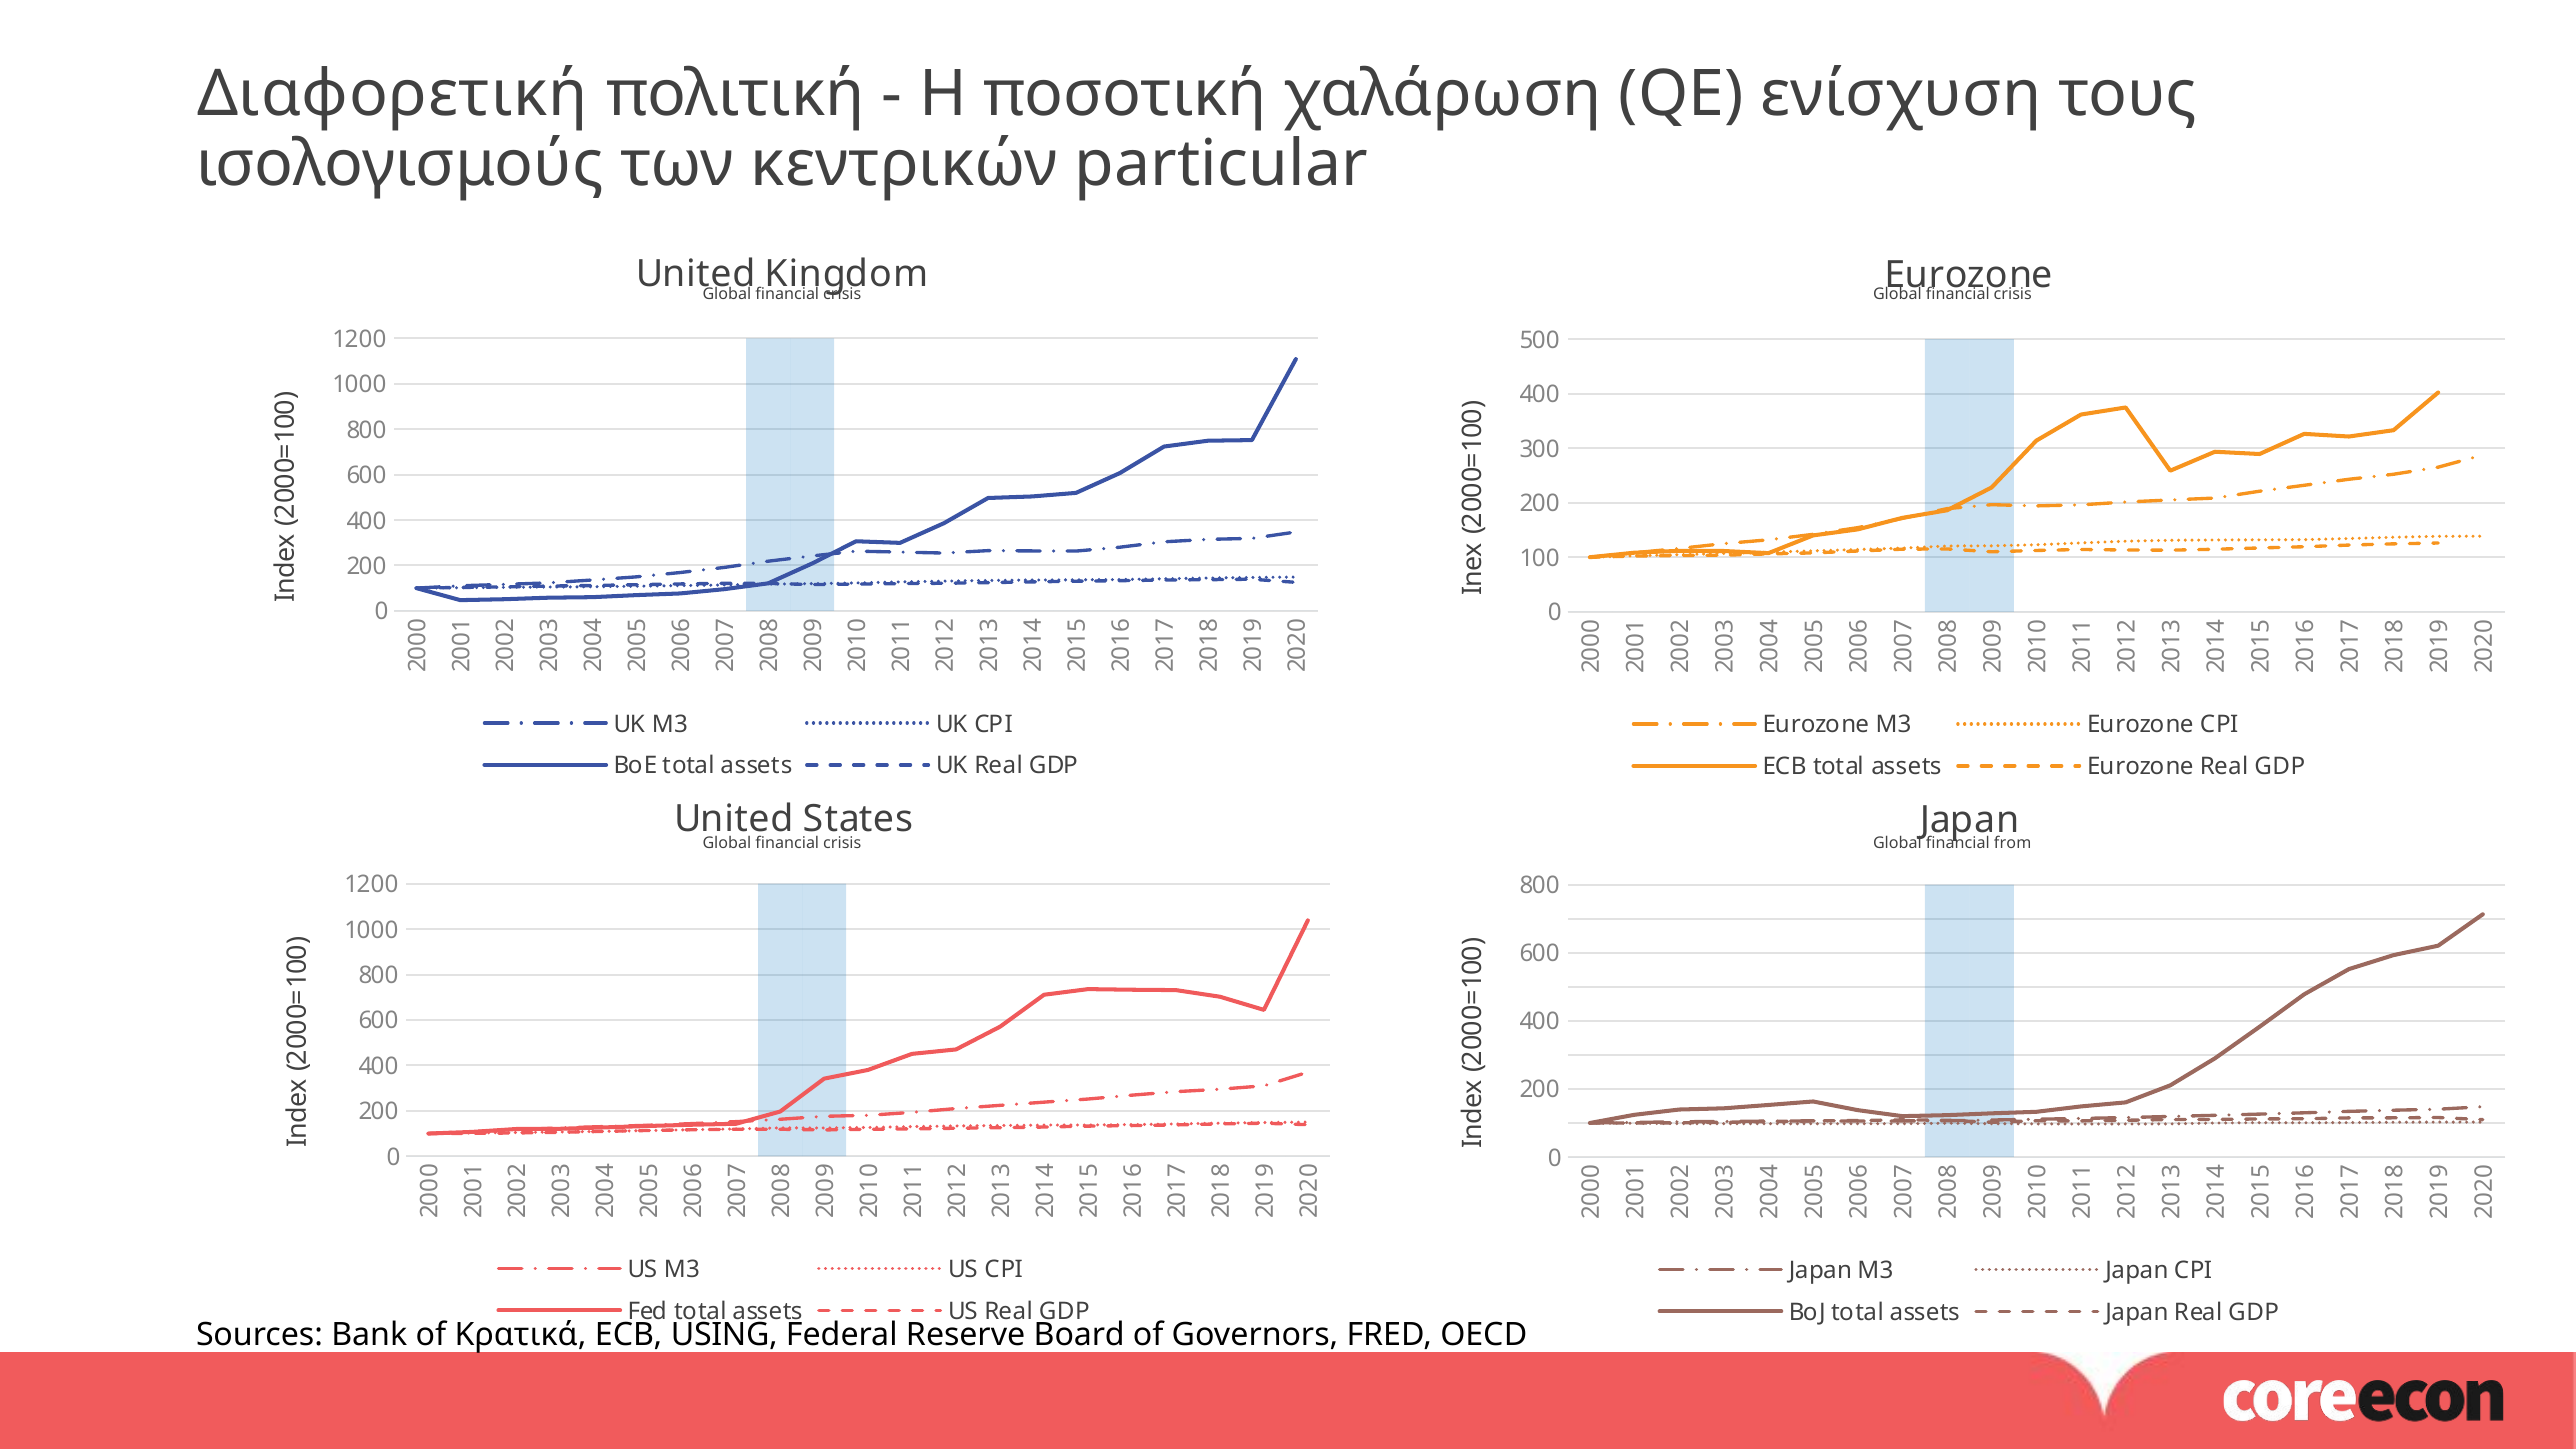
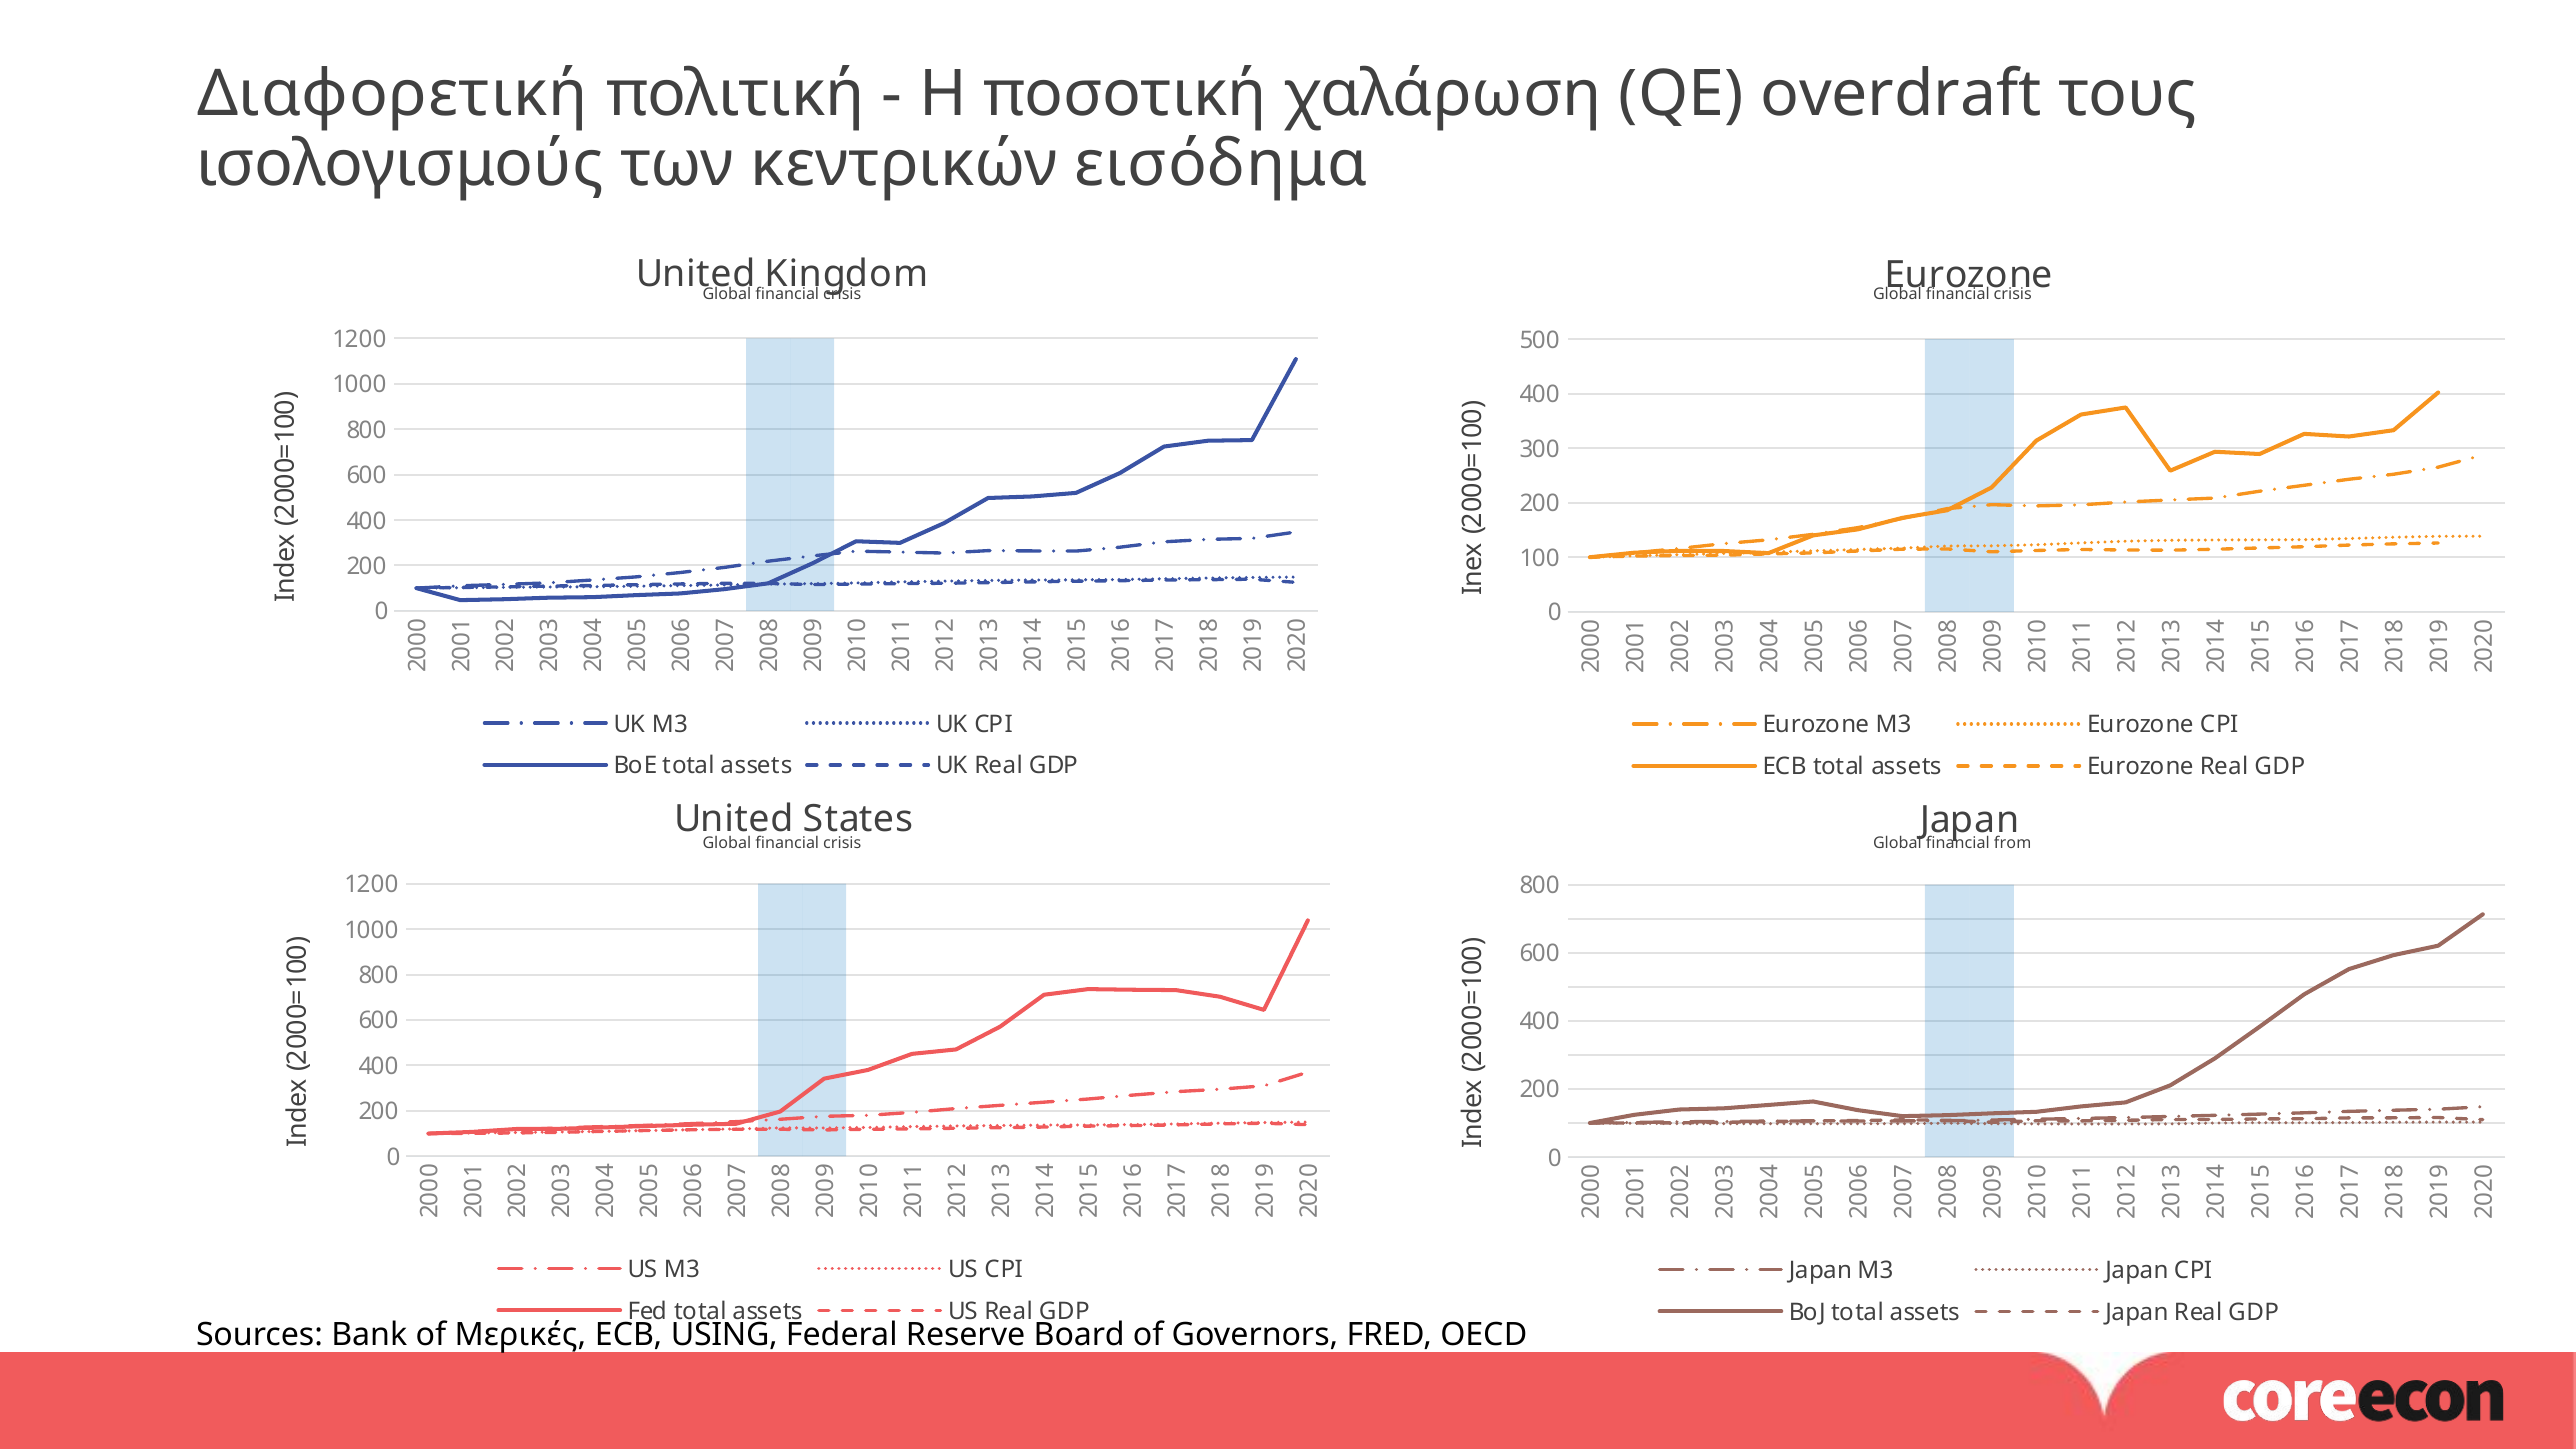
ενίσχυση: ενίσχυση -> overdraft (1901, 95)
particular: particular -> εισόδημα (1221, 164)
Κρατικά: Κρατικά -> Μερικές (520, 1335)
